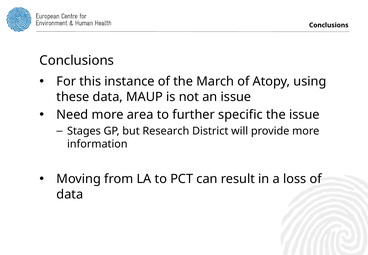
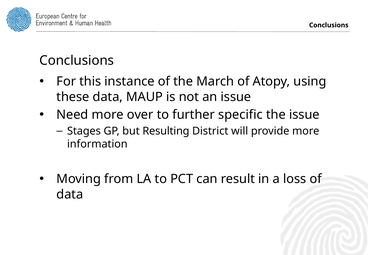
area: area -> over (140, 115)
Research: Research -> Resulting (166, 131)
